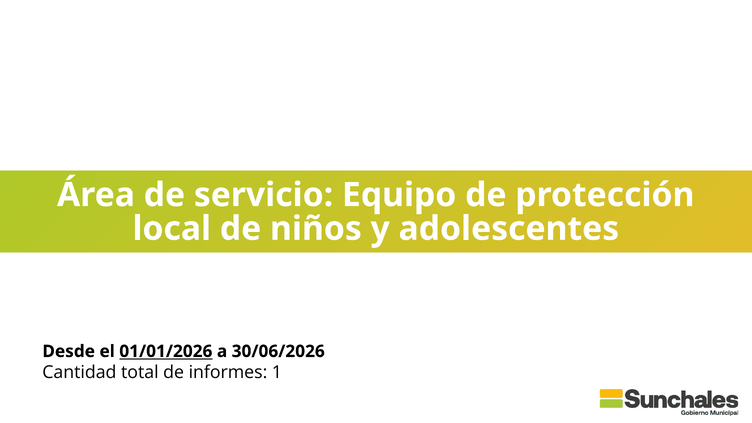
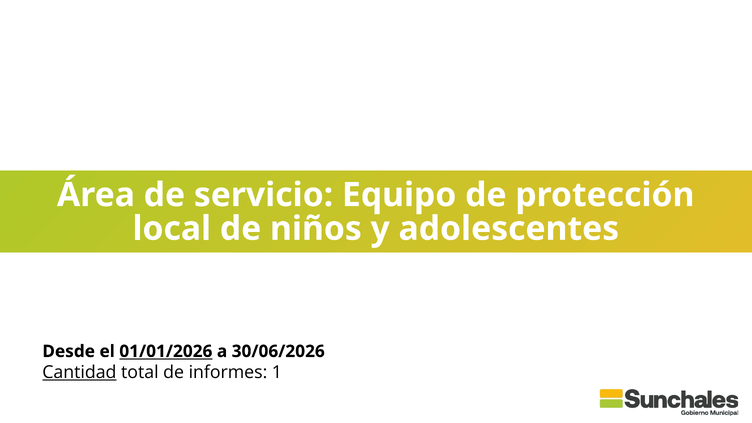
Cantidad underline: none -> present (79, 372)
